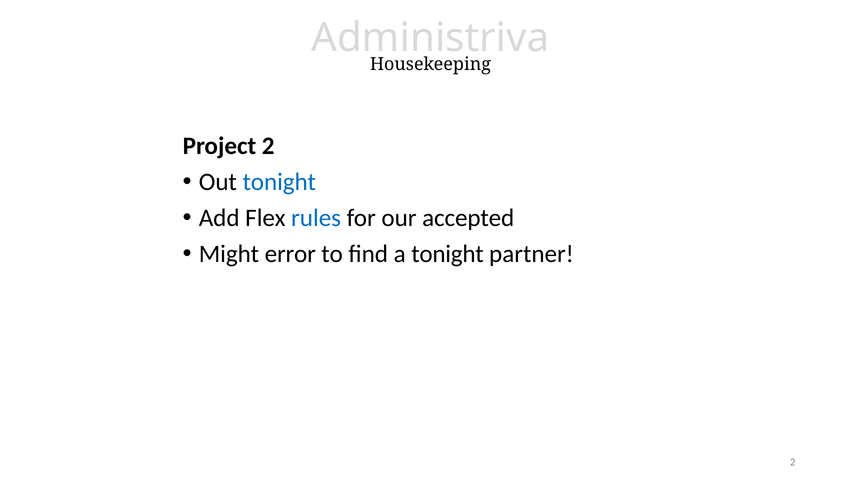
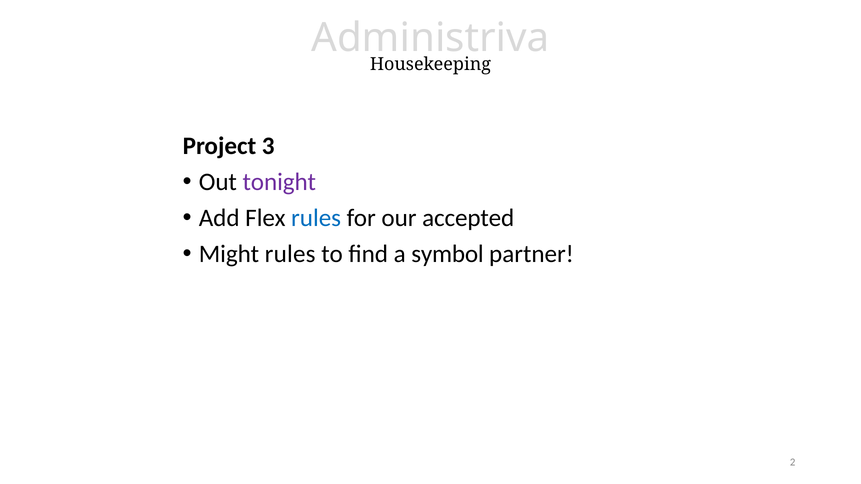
Project 2: 2 -> 3 (268, 146)
tonight colour: blue -> purple (279, 182)
Might error: error -> rules (290, 254)
a tonight: tonight -> symbol (447, 254)
